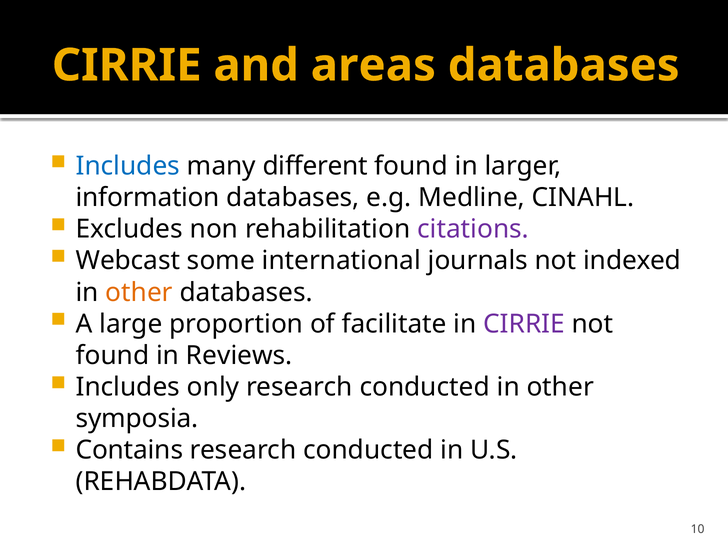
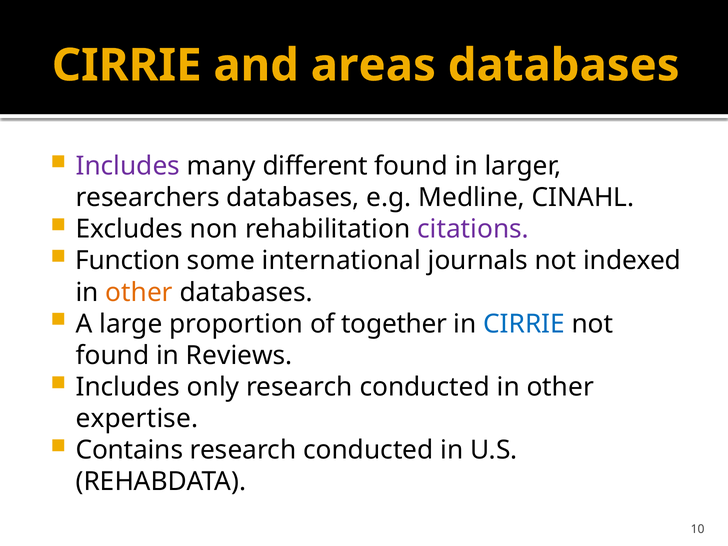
Includes colour: blue -> purple (128, 166)
information: information -> researchers (148, 198)
Webcast: Webcast -> Function (128, 261)
facilitate: facilitate -> together (394, 324)
CIRRIE colour: purple -> blue (524, 324)
symposia: symposia -> expertise (137, 418)
